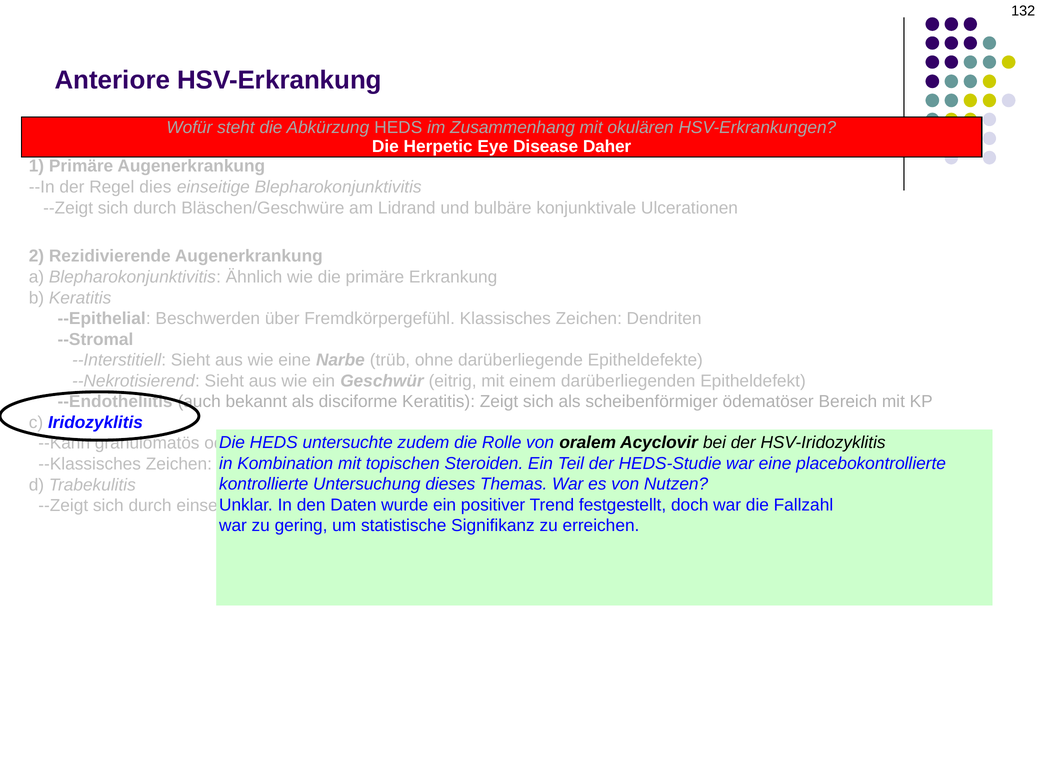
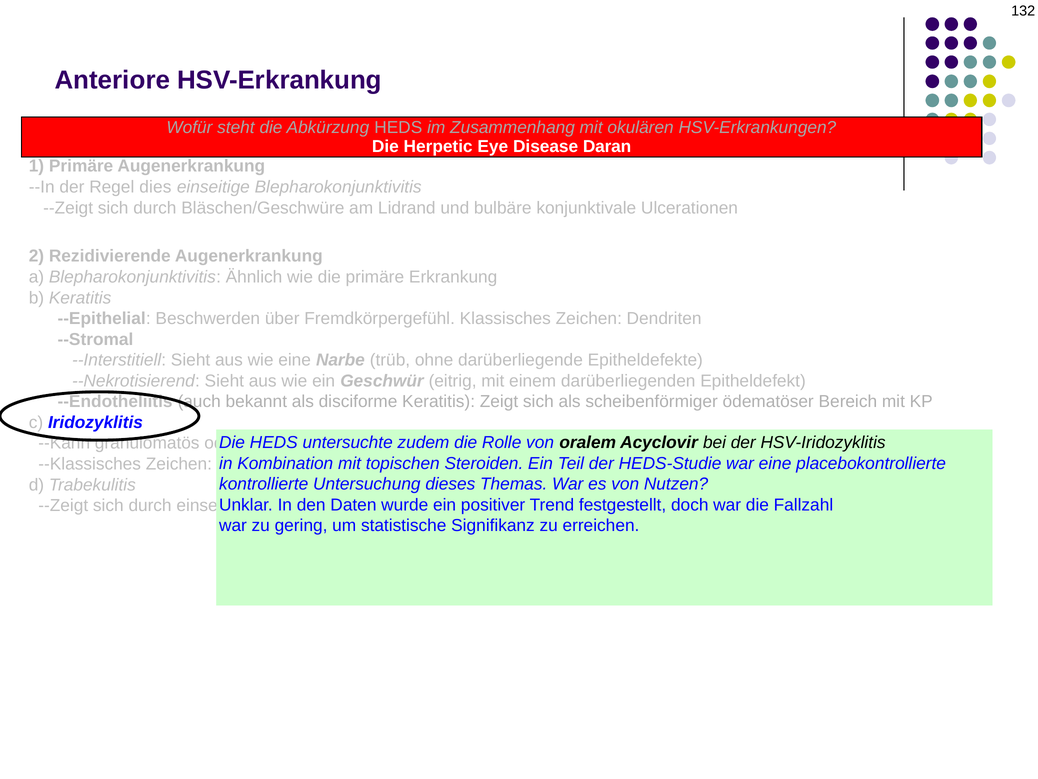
Daher: Daher -> Daran (607, 146)
